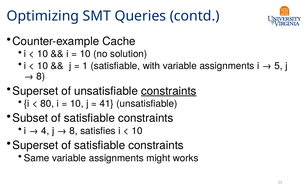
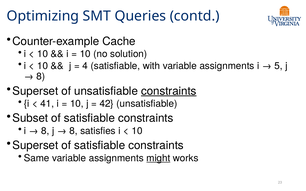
1: 1 -> 4 (85, 66)
80: 80 -> 41 (47, 104)
41: 41 -> 42 (107, 104)
4: 4 -> 8 (45, 131)
might underline: none -> present (158, 158)
